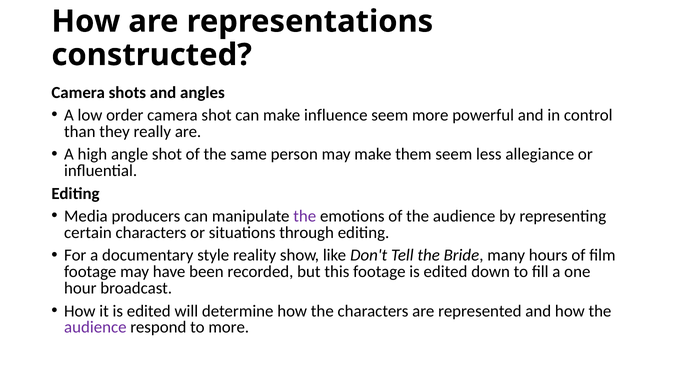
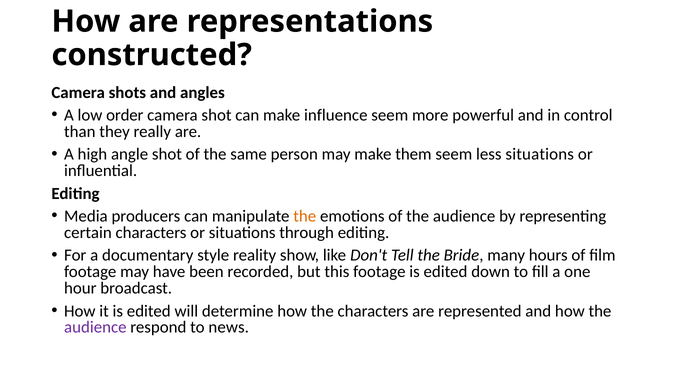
less allegiance: allegiance -> situations (540, 154)
the colour: purple -> orange (305, 216)
to more: more -> news (229, 327)
